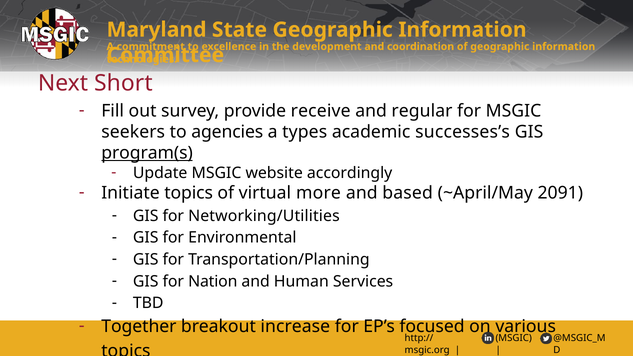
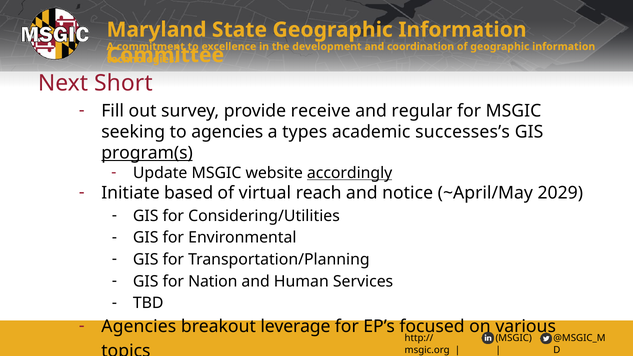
seekers: seekers -> seeking (133, 132)
accordingly underline: none -> present (350, 173)
Initiate topics: topics -> based (189, 193)
more: more -> reach (319, 193)
based: based -> notice (408, 193)
2091: 2091 -> 2029 (560, 193)
Networking/Utilities: Networking/Utilities -> Considering/Utilities (264, 216)
Together: Together -> Agencies (139, 327)
increase: increase -> leverage (295, 327)
